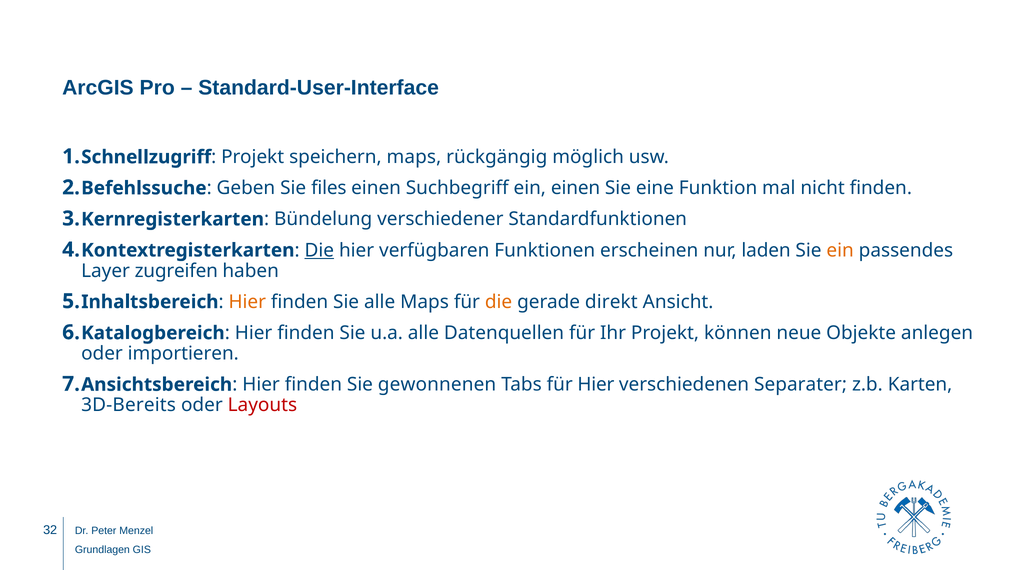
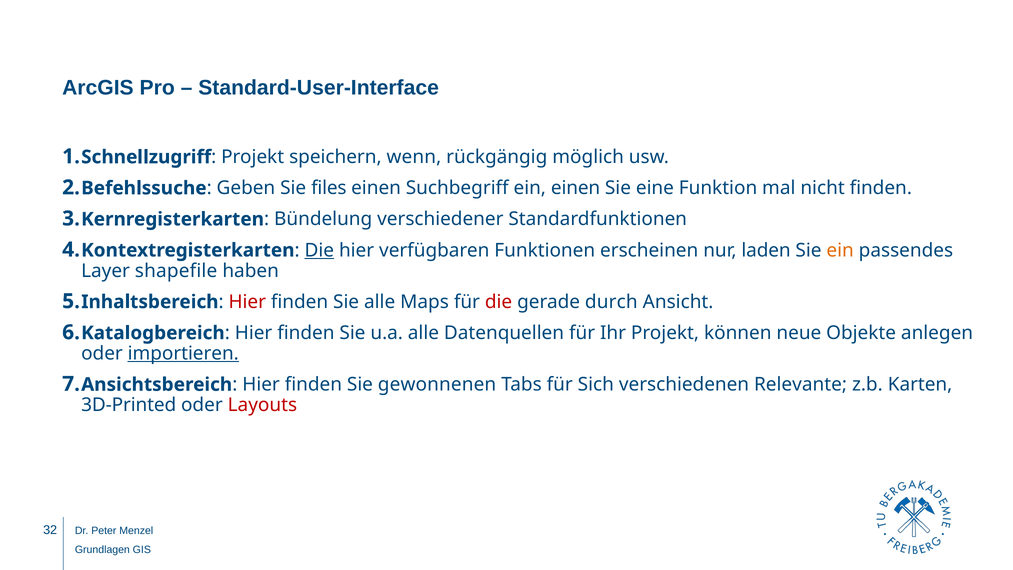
speichern maps: maps -> wenn (414, 157)
zugreifen: zugreifen -> shapefile (176, 271)
Hier colour: orange -> red (247, 302)
die colour: orange -> red (499, 302)
direkt: direkt -> durch (611, 302)
importieren underline: none -> present (183, 353)
für Hier: Hier -> Sich (596, 384)
Separater: Separater -> Relevante (801, 384)
3D-Bereits: 3D-Bereits -> 3D-Printed (129, 405)
